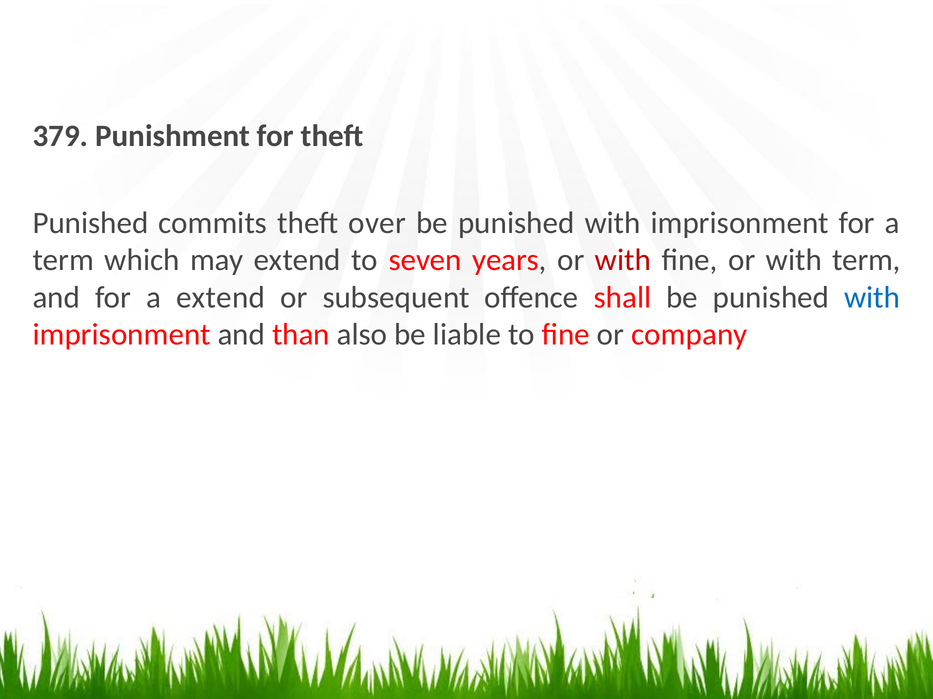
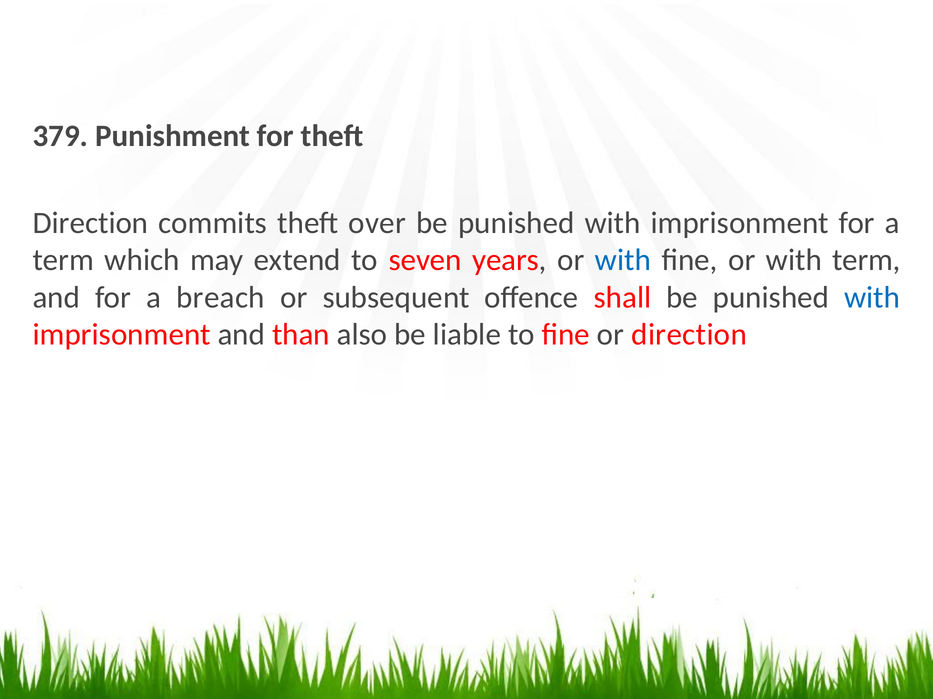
Punished: Punished -> Direction (90, 223)
with colour: red -> blue (623, 260)
a extend: extend -> breach (221, 298)
or company: company -> direction (689, 335)
